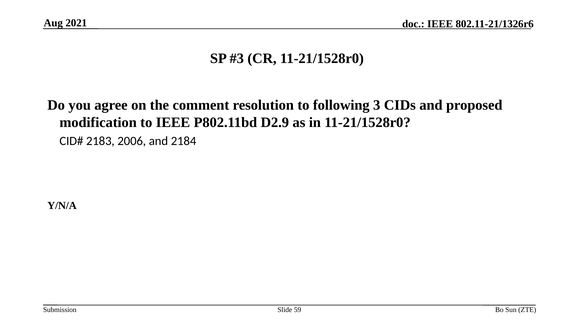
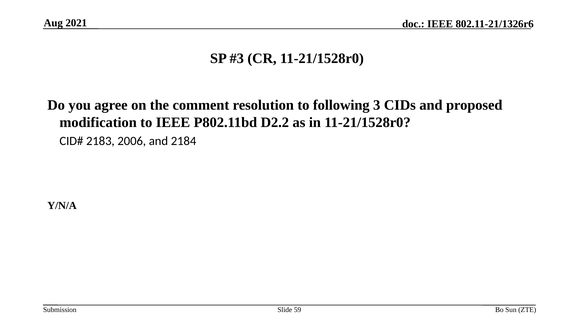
D2.9: D2.9 -> D2.2 (275, 122)
